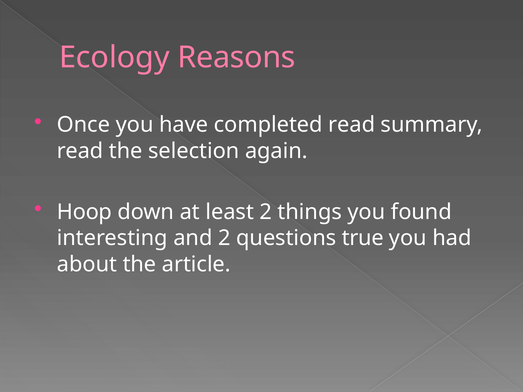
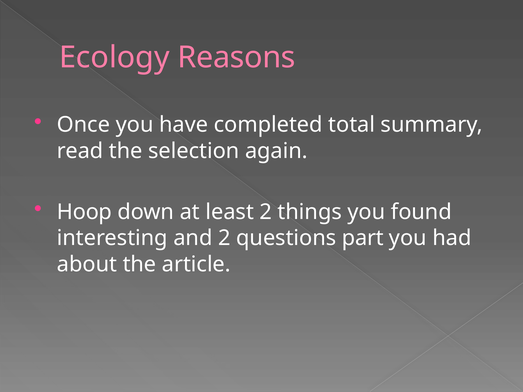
completed read: read -> total (352, 125)
true: true -> part (363, 238)
